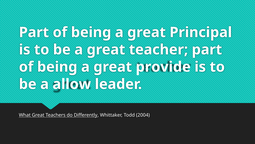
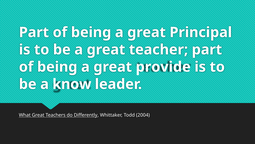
allow: allow -> know (72, 84)
